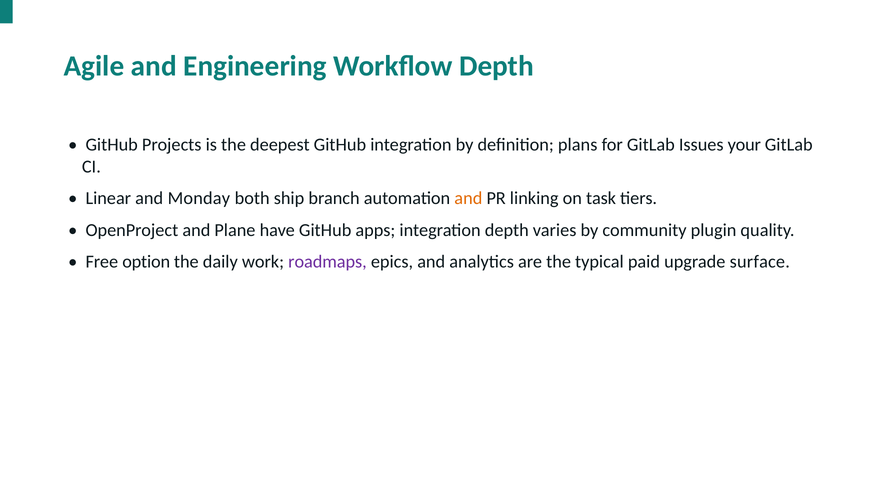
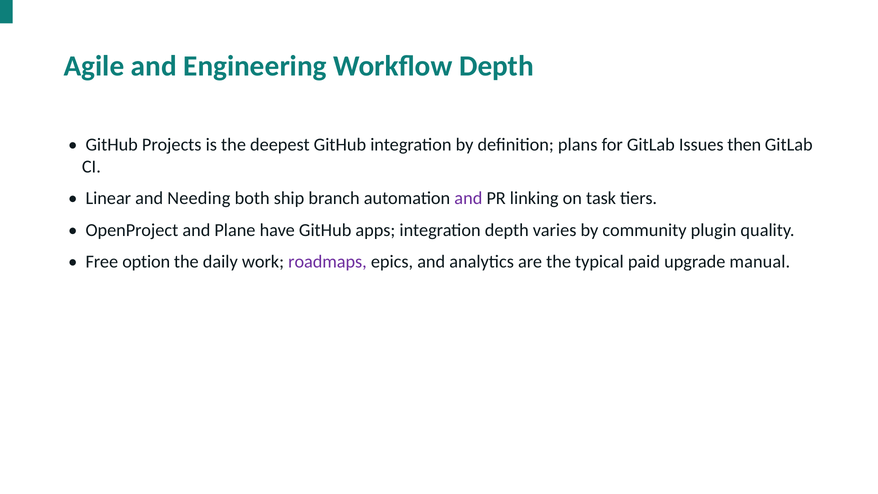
your: your -> then (744, 145)
Monday: Monday -> Needing (199, 198)
and colour: orange -> purple (468, 198)
surface: surface -> manual (760, 262)
